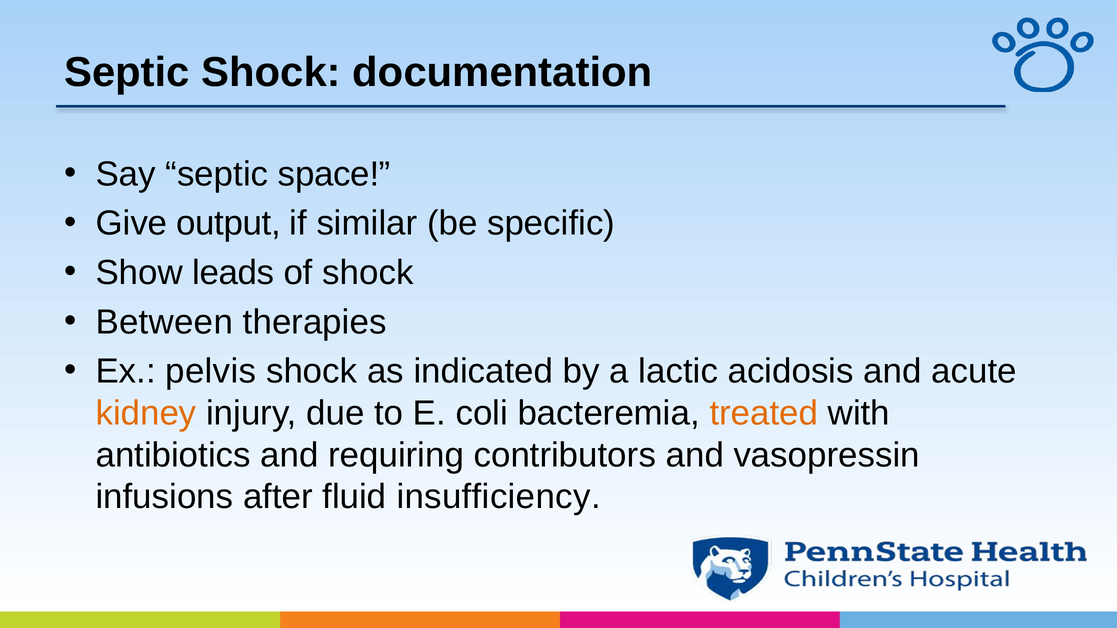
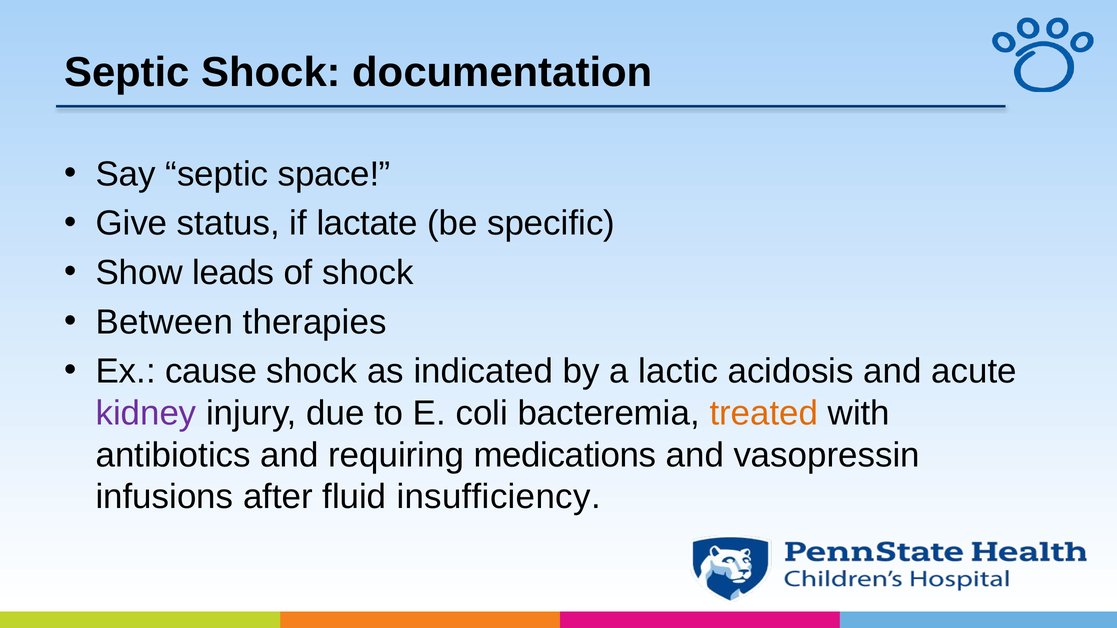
output: output -> status (228, 224)
similar: similar -> lactate (367, 224)
pelvis: pelvis -> cause (211, 372)
kidney colour: orange -> purple (146, 413)
contributors: contributors -> medications (565, 455)
